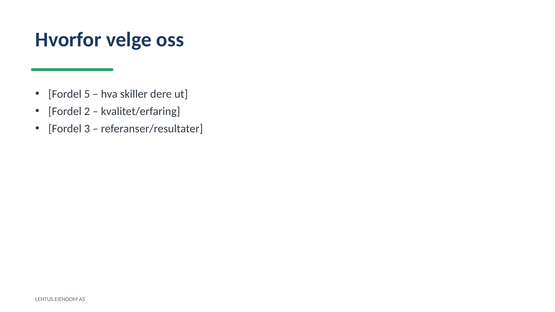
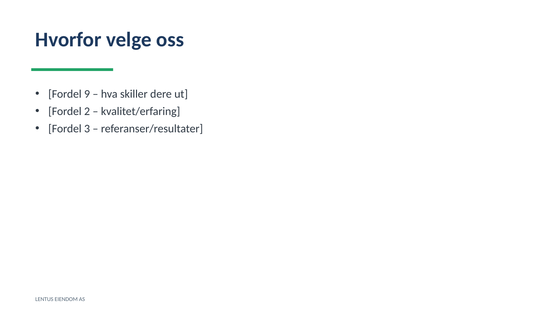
5: 5 -> 9 (87, 94)
